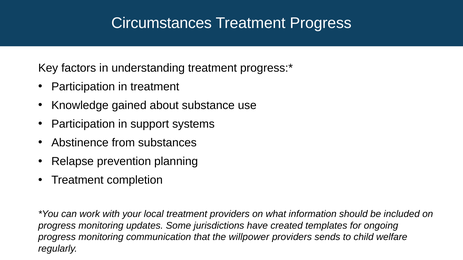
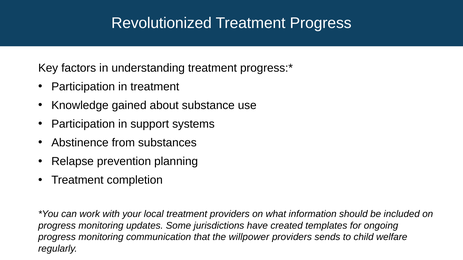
Circumstances: Circumstances -> Revolutionized (161, 23)
